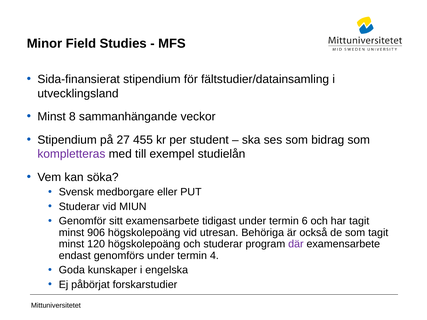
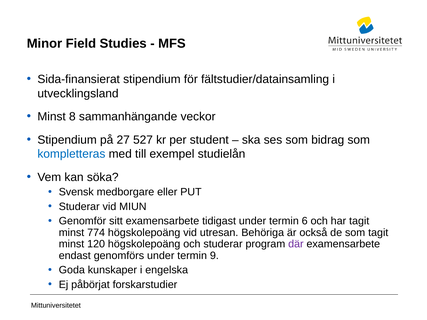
455: 455 -> 527 (143, 140)
kompletteras colour: purple -> blue (71, 154)
906: 906 -> 774 (96, 233)
4: 4 -> 9 (214, 256)
